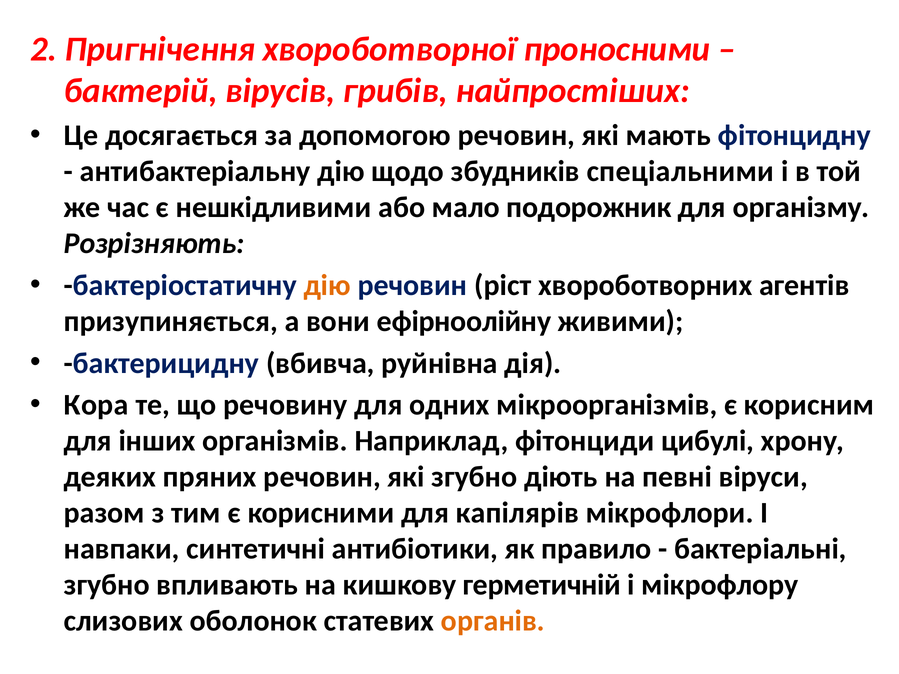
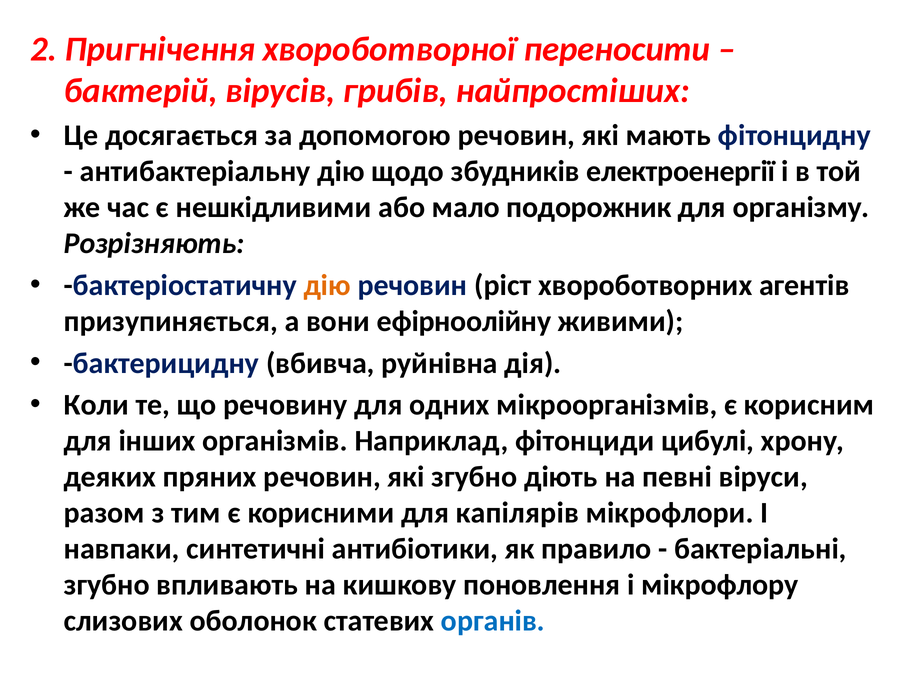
проносними: проносними -> переносити (617, 49)
спеціальними: спеціальними -> електроенергії (681, 172)
Кора: Кора -> Коли (96, 405)
герметичній: герметичній -> поновлення (542, 585)
органів colour: orange -> blue (493, 621)
